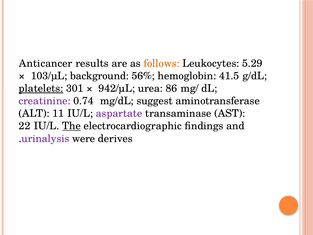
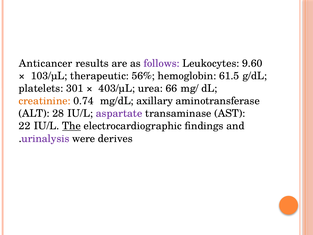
follows colour: orange -> purple (162, 63)
5.29: 5.29 -> 9.60 (252, 63)
background: background -> therapeutic (100, 76)
41.5: 41.5 -> 61.5 (229, 76)
platelets underline: present -> none (41, 88)
942/µL: 942/µL -> 403/µL (117, 88)
86: 86 -> 66 (171, 88)
creatinine colour: purple -> orange (45, 101)
suggest: suggest -> axillary (155, 101)
11: 11 -> 28 (58, 113)
